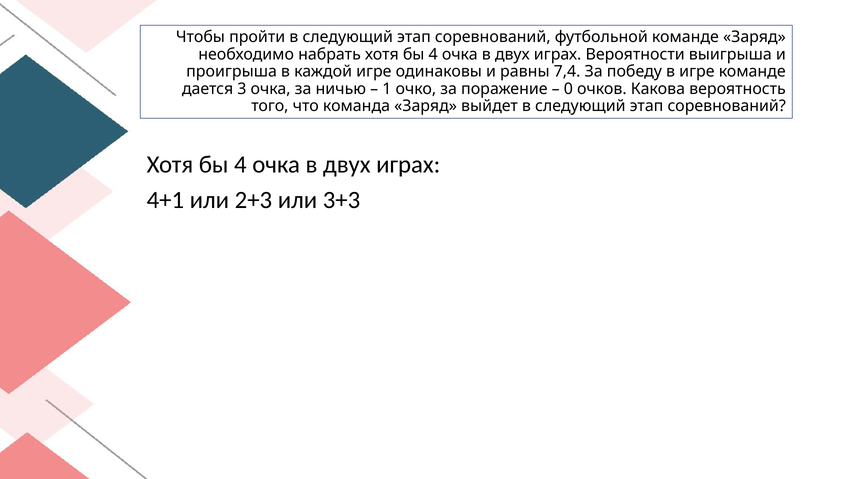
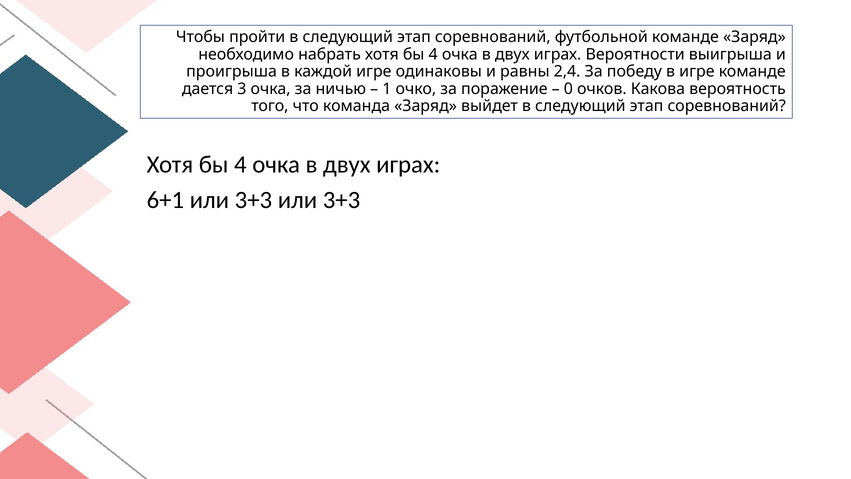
7,4: 7,4 -> 2,4 (567, 72)
4+1: 4+1 -> 6+1 (165, 200)
2+3: 2+3 -> 3+3 (253, 200)
